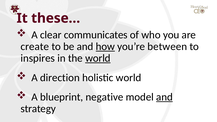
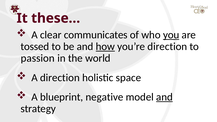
you underline: none -> present (171, 35)
create: create -> tossed (35, 47)
you’re between: between -> direction (167, 47)
inspires: inspires -> passion (38, 58)
world underline: present -> none (98, 58)
holistic world: world -> space (128, 78)
